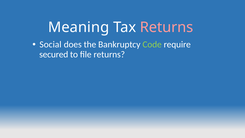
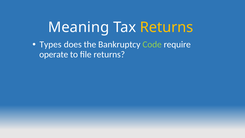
Returns colour: pink -> yellow (167, 27)
Social: Social -> Types (50, 44)
secured: secured -> operate (54, 54)
